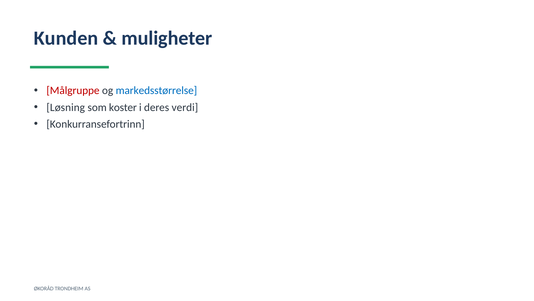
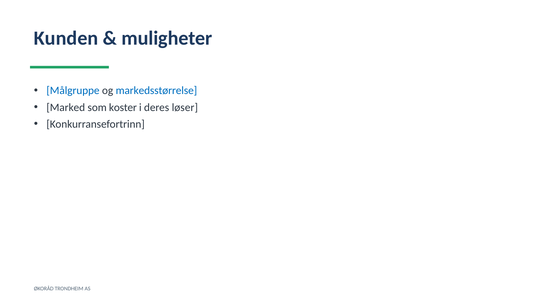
Målgruppe colour: red -> blue (73, 90)
Løsning: Løsning -> Marked (66, 107)
verdi: verdi -> løser (185, 107)
